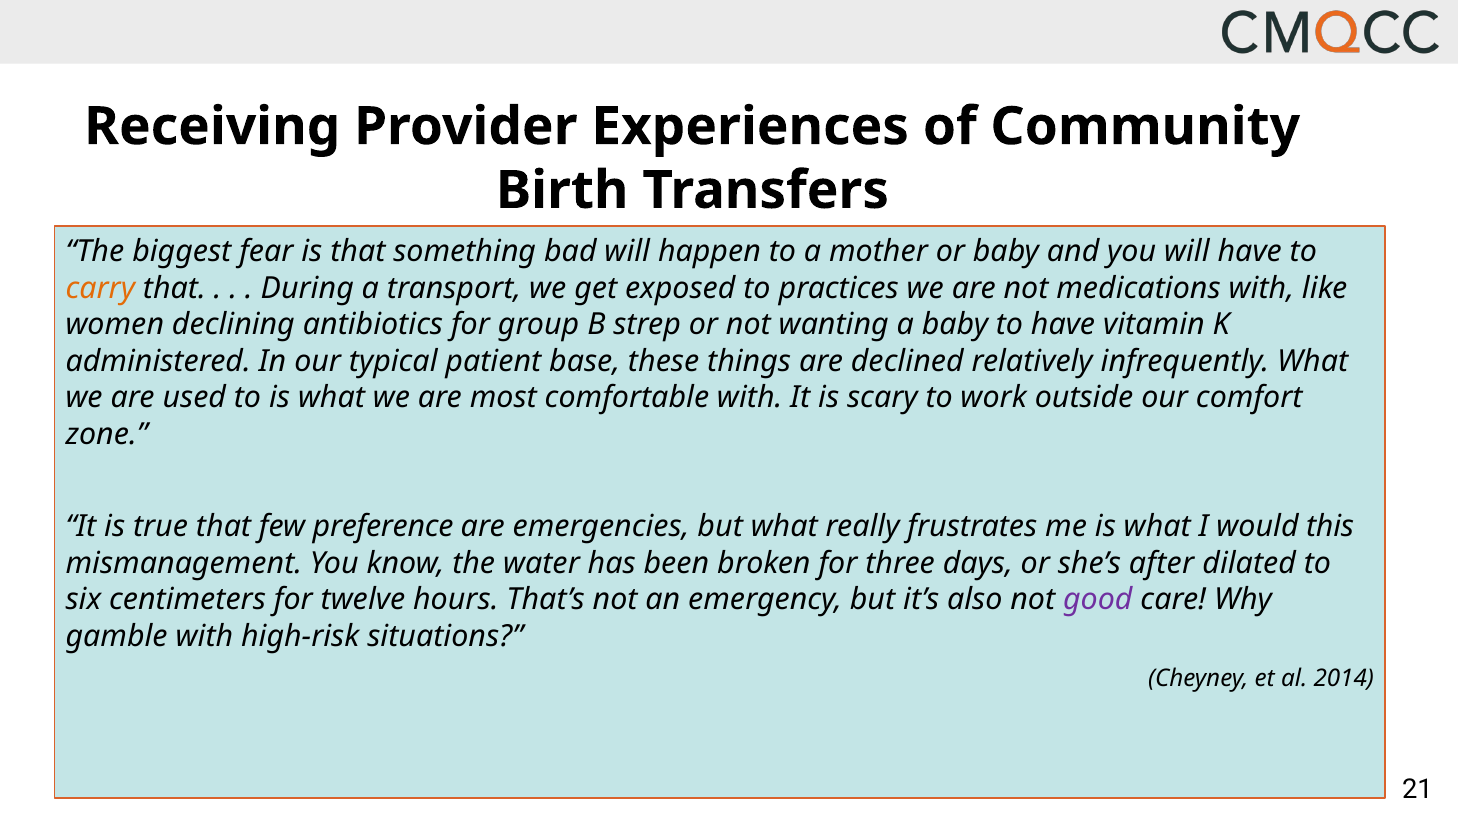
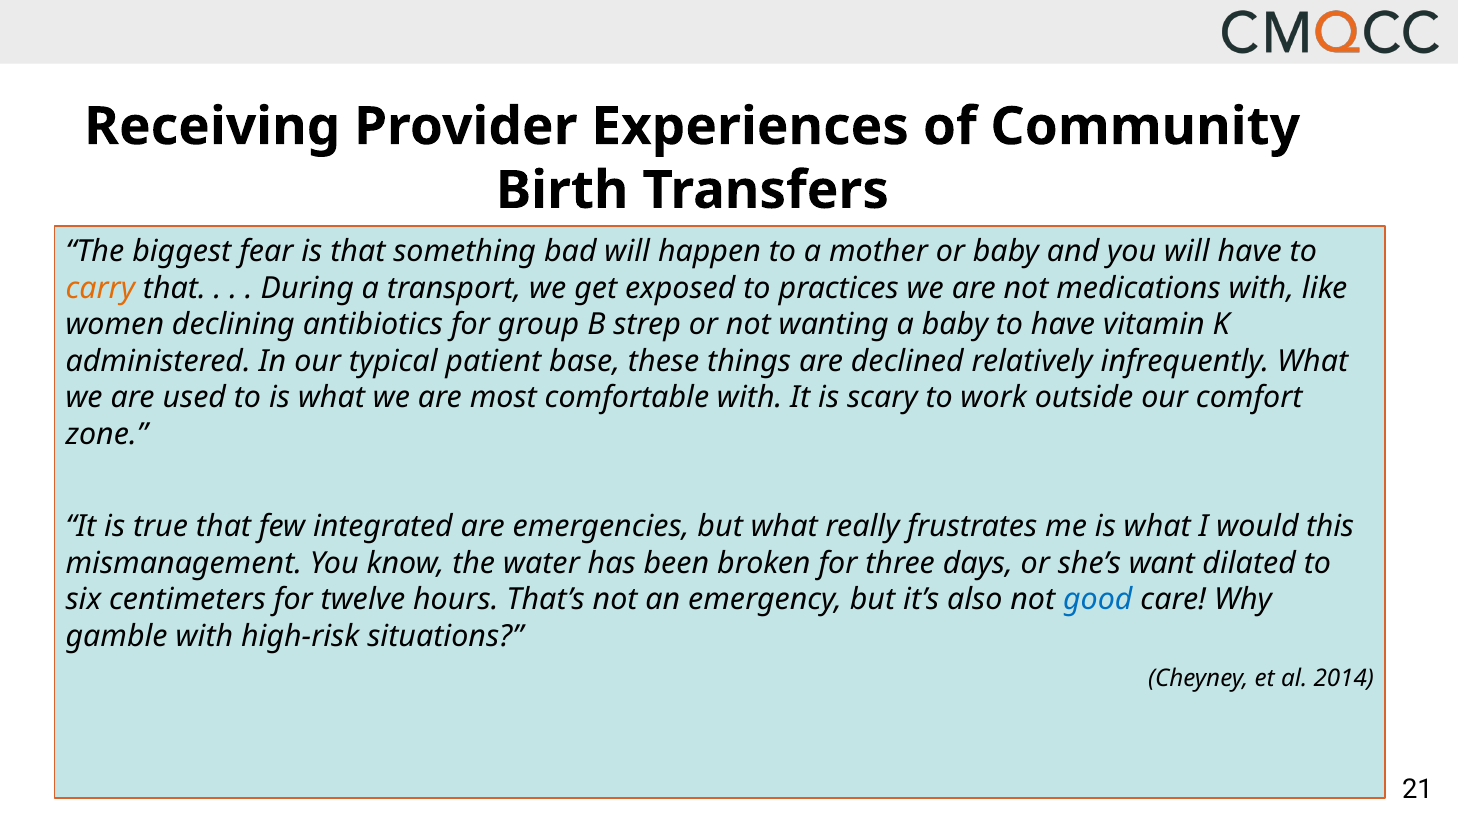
preference: preference -> integrated (383, 527)
after: after -> want (1162, 563)
good colour: purple -> blue (1098, 600)
